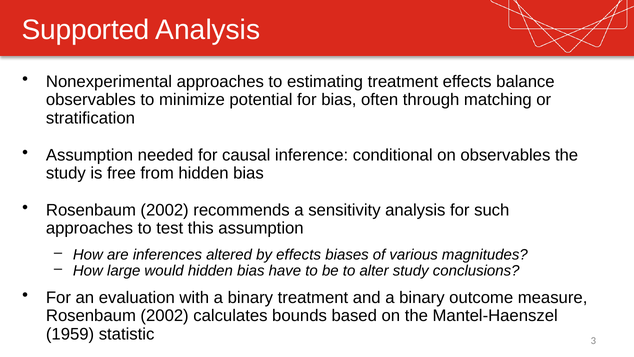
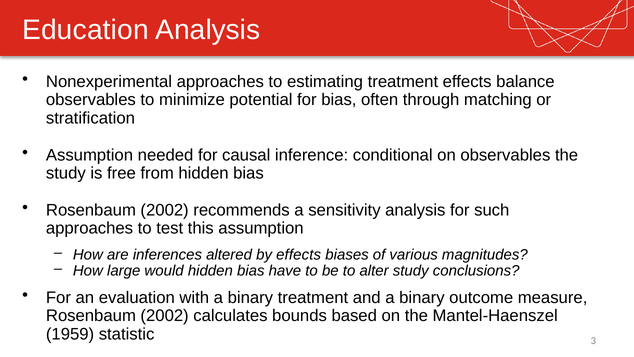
Supported: Supported -> Education (86, 30)
